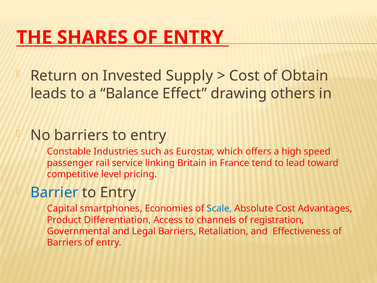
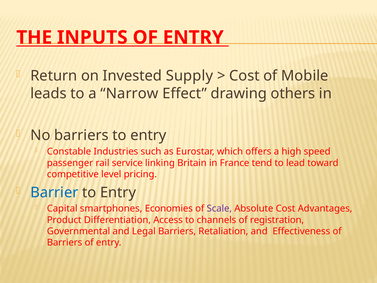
SHARES: SHARES -> INPUTS (92, 37)
Obtain: Obtain -> Mobile (305, 76)
Balance: Balance -> Narrow (129, 93)
Scale colour: blue -> purple (219, 208)
